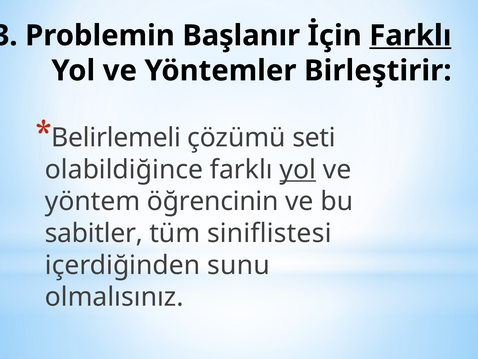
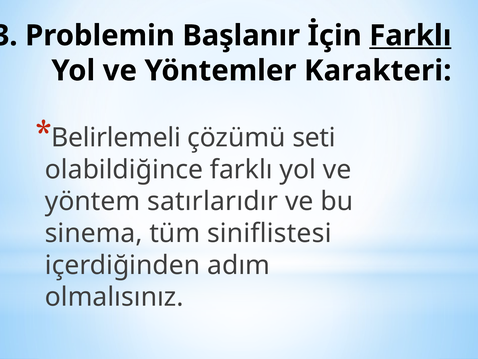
Birleştirir: Birleştirir -> Karakteri (378, 71)
yol underline: present -> none (298, 169)
öğrencinin: öğrencinin -> satırlarıdır (213, 201)
sabitler: sabitler -> sinema (94, 233)
sunu: sunu -> adım (239, 265)
